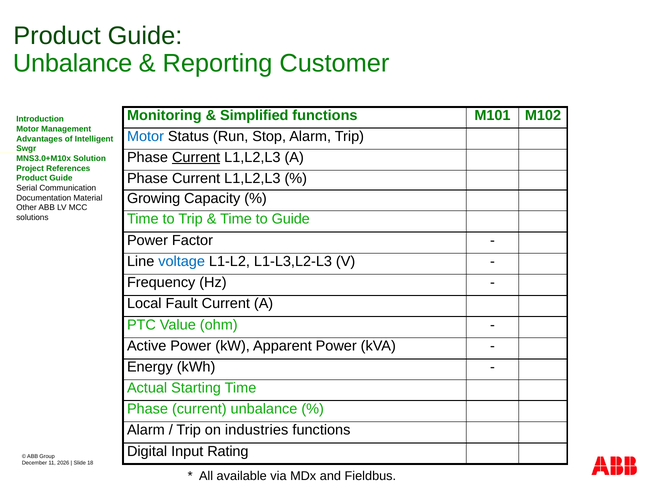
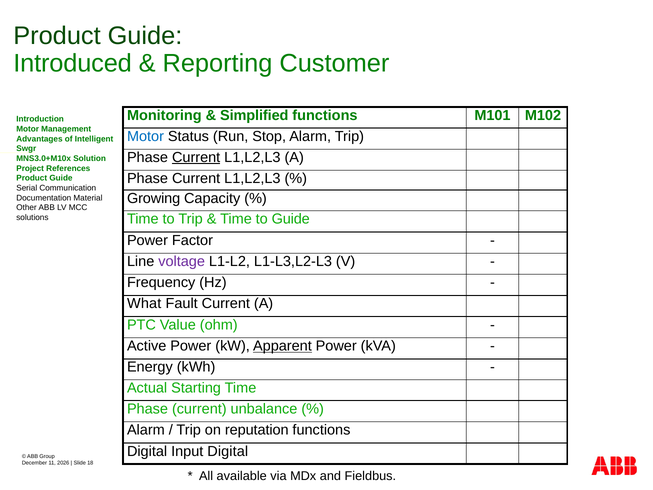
Unbalance: Unbalance -> Introduced (73, 63)
voltage colour: blue -> purple (182, 261)
Local: Local -> What (144, 304)
Apparent underline: none -> present (282, 346)
industries: industries -> reputation (257, 430)
Input Rating: Rating -> Digital (228, 451)
